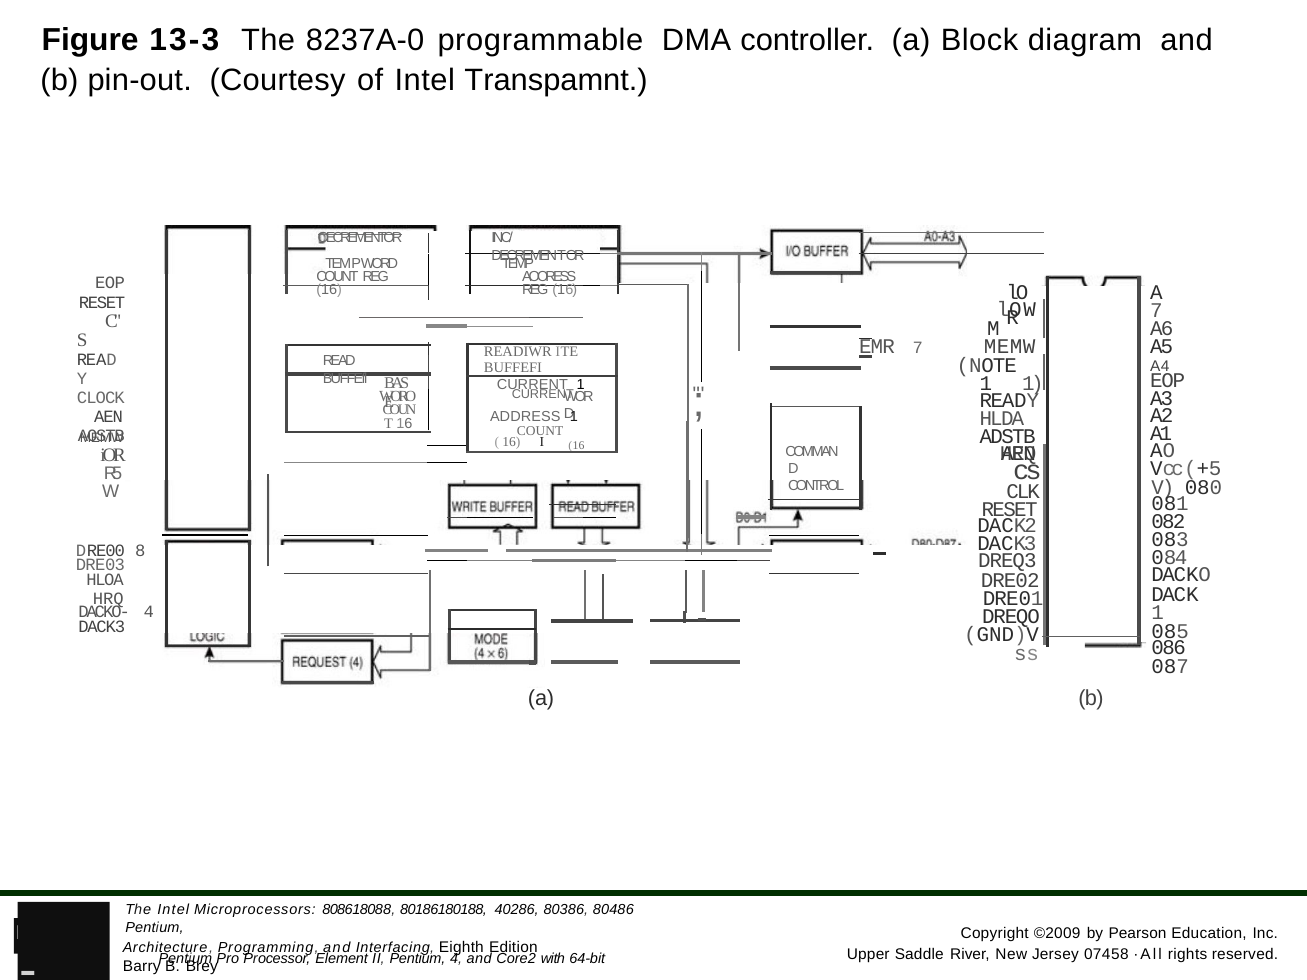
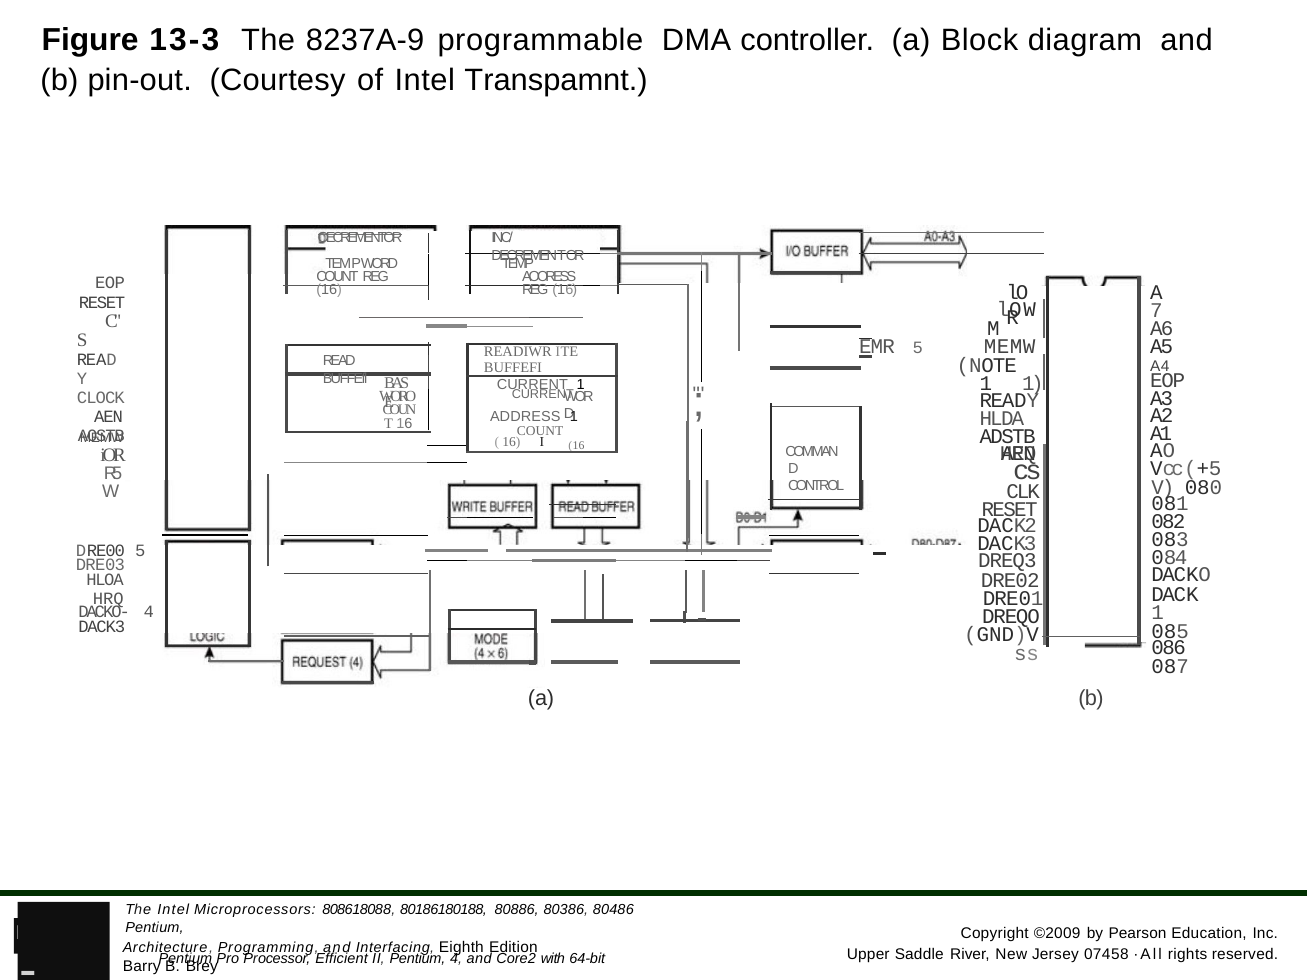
8237A-0: 8237A-0 -> 8237A-9 (365, 40)
EMR 7: 7 -> 5 (918, 348)
DRE00 8: 8 -> 5 (140, 551)
40286: 40286 -> 80886 (517, 910)
Element: Element -> Efficient (342, 959)
